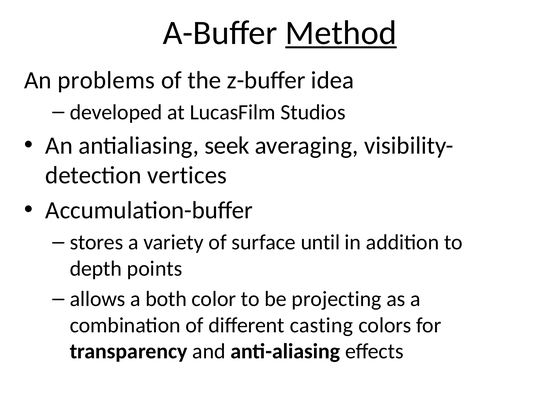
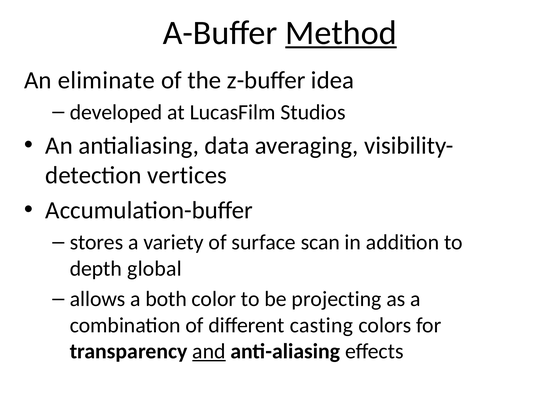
problems: problems -> eliminate (106, 80)
seek: seek -> data (227, 146)
until: until -> scan (320, 242)
points: points -> global (155, 269)
and underline: none -> present (209, 351)
